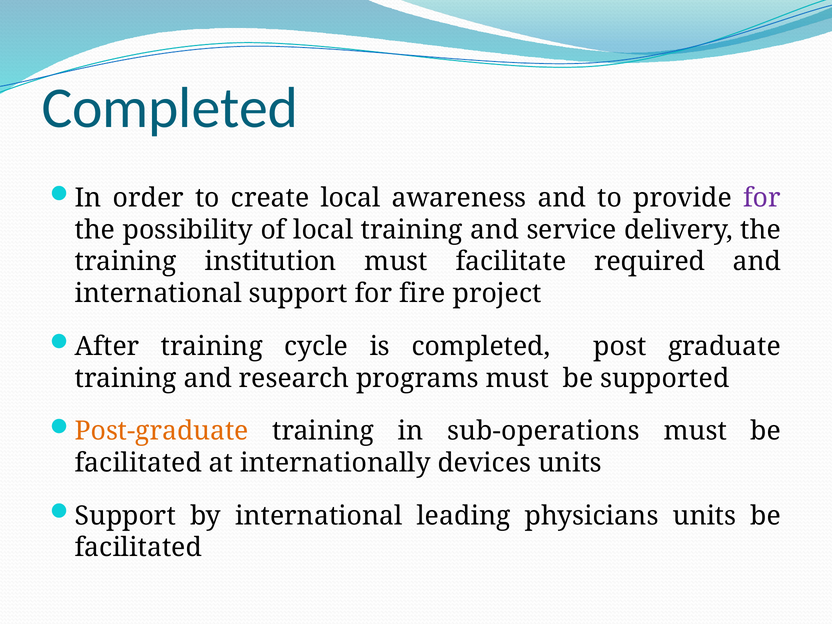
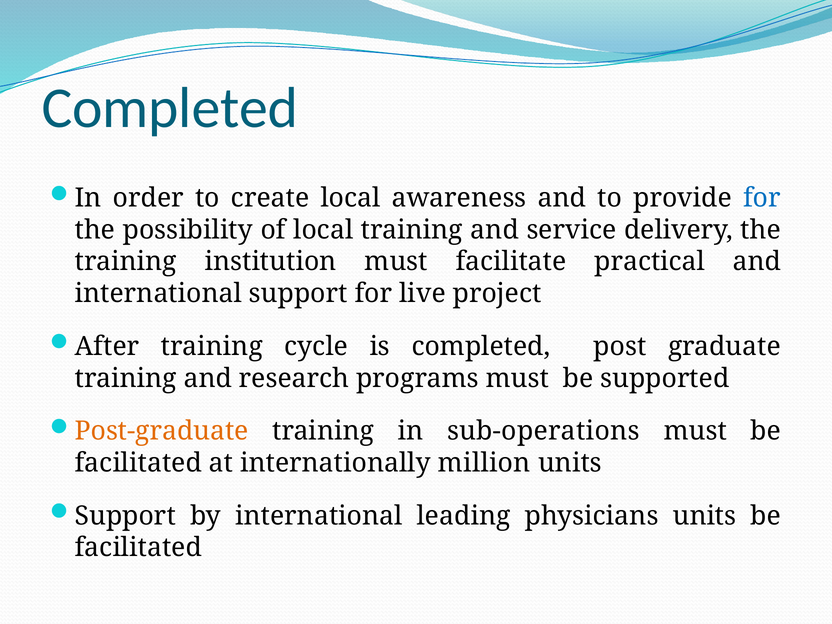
for colour: purple -> blue (762, 198)
required: required -> practical (650, 262)
fire: fire -> live (422, 294)
devices: devices -> million (484, 463)
